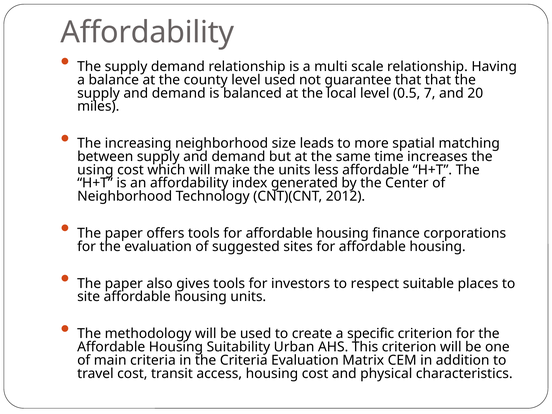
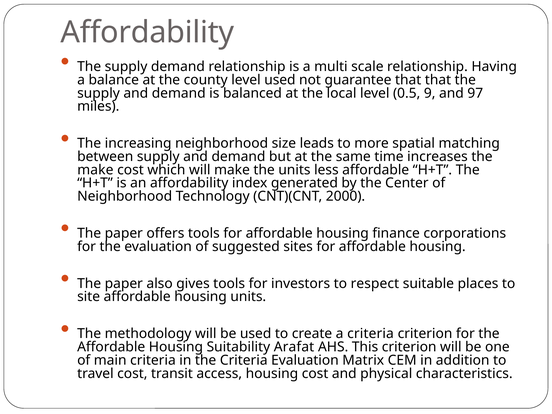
7: 7 -> 9 (430, 93)
20: 20 -> 97 (475, 93)
using: using -> make (95, 170)
2012: 2012 -> 2000 (346, 196)
a specific: specific -> criteria (371, 334)
Urban: Urban -> Arafat (294, 347)
